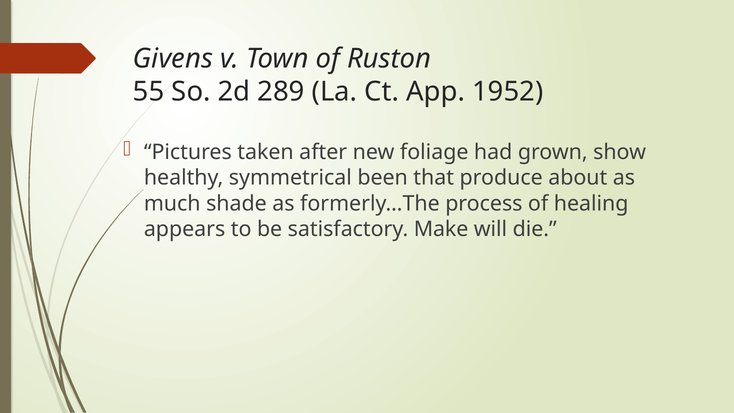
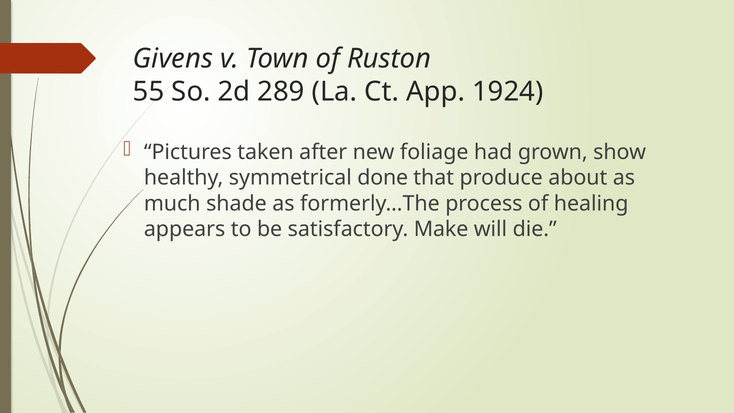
1952: 1952 -> 1924 (508, 92)
been: been -> done (383, 178)
